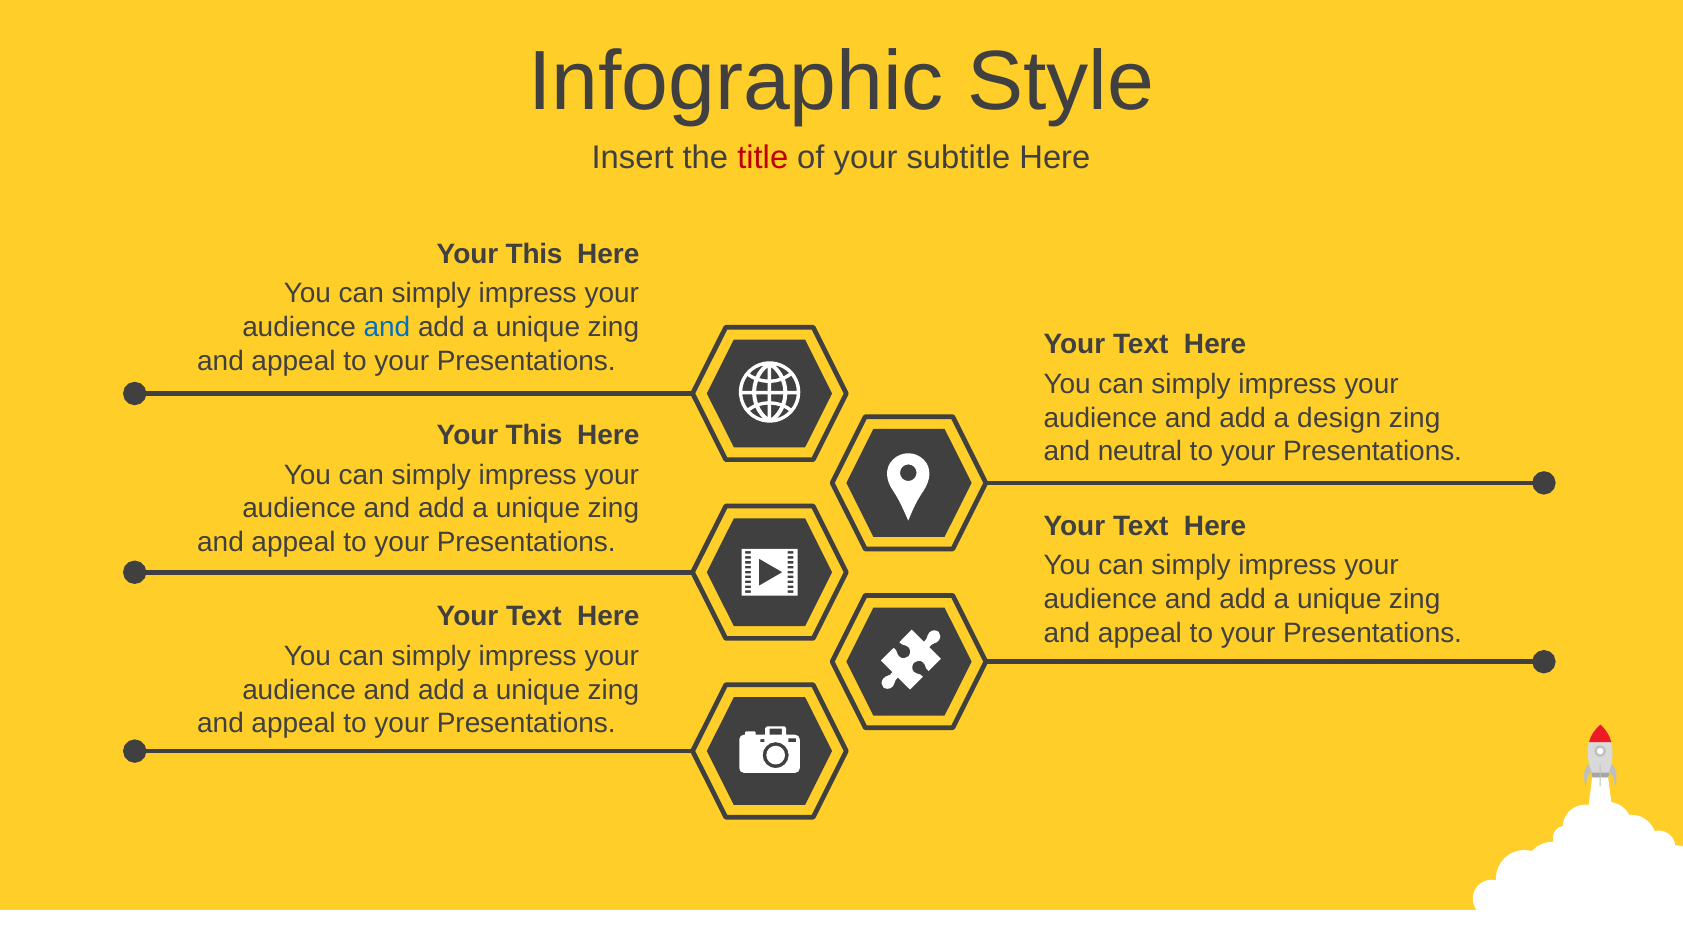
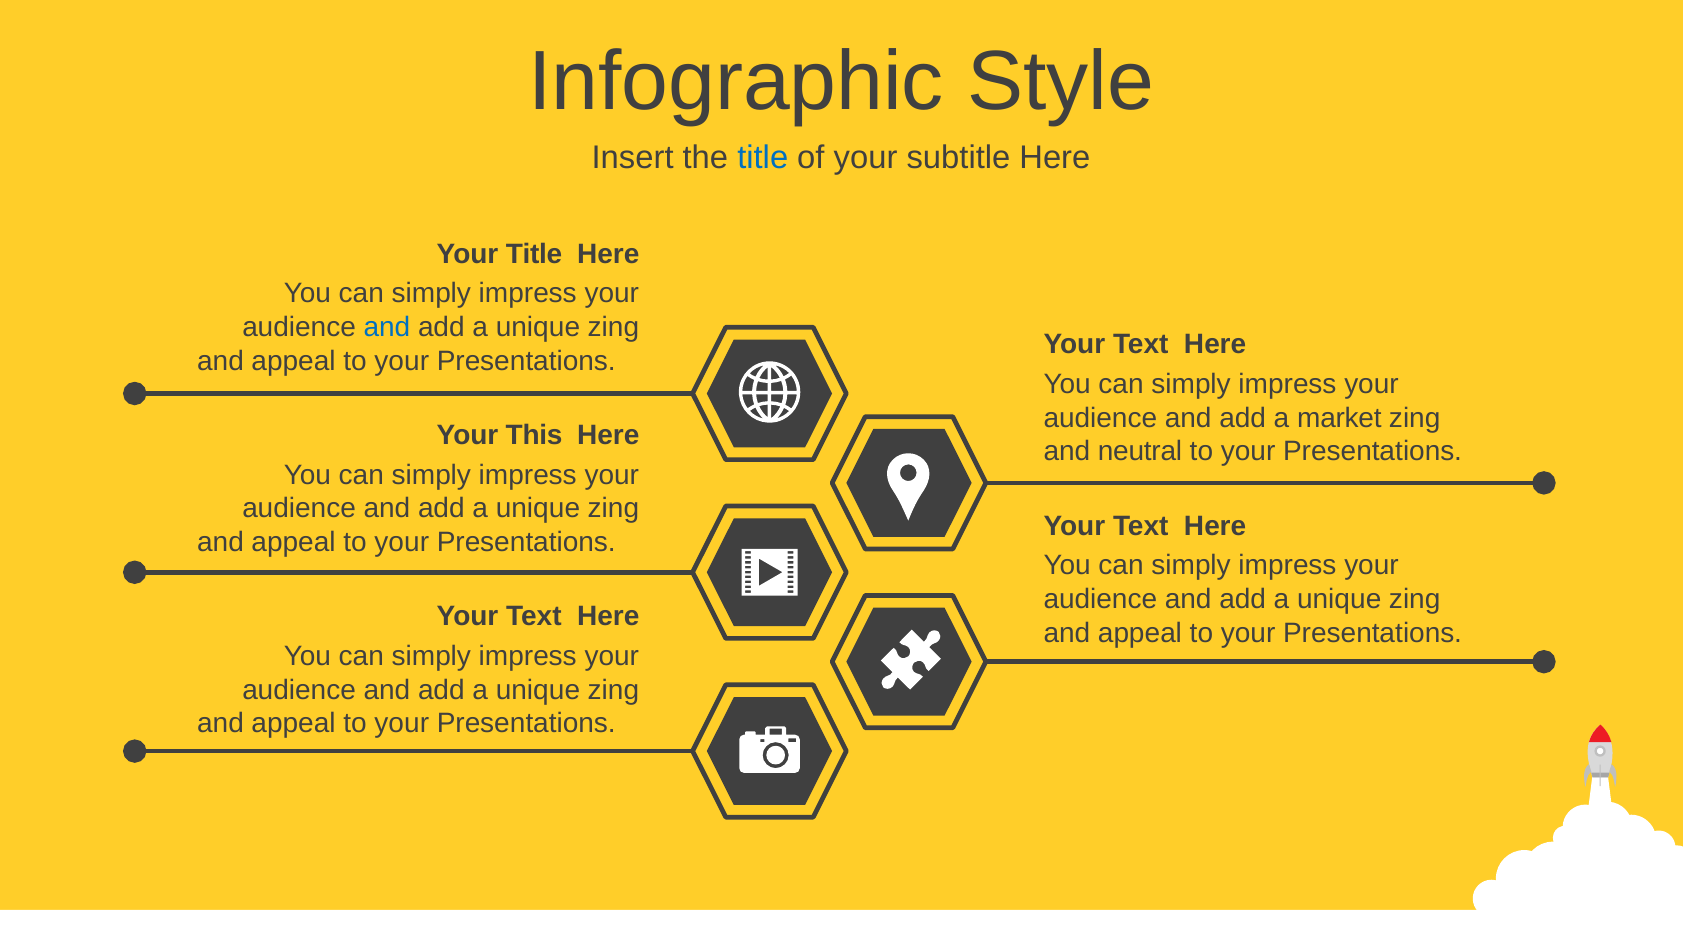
title colour: red -> blue (763, 157)
This: This -> Title (534, 254)
design: design -> market (1339, 418)
